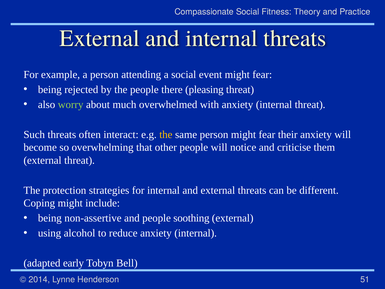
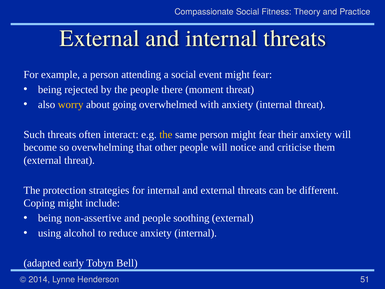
pleasing: pleasing -> moment (204, 89)
worry colour: light green -> yellow (71, 104)
much: much -> going (125, 104)
